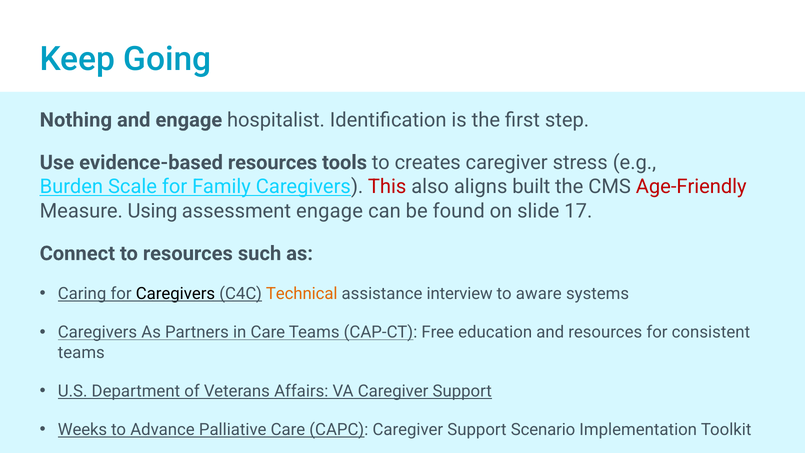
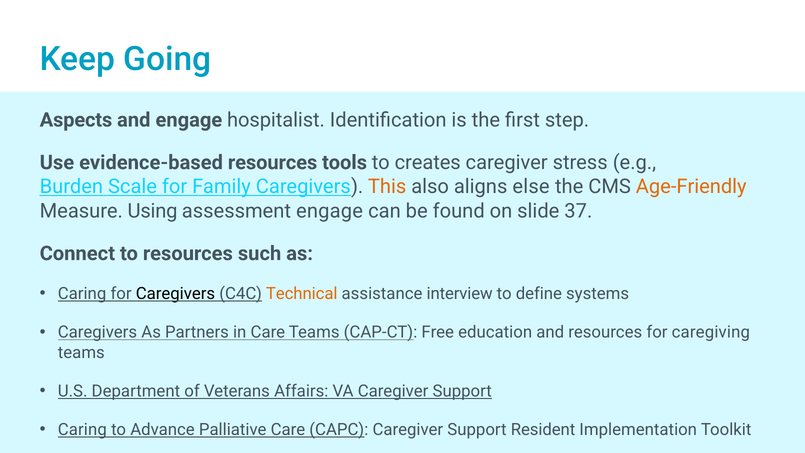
Nothing: Nothing -> Aspects (76, 120)
This colour: red -> orange (387, 187)
built: built -> else (531, 187)
Age-Friendly colour: red -> orange (691, 187)
17: 17 -> 37 (578, 211)
aware: aware -> define (539, 294)
consistent: consistent -> caregiving (711, 332)
Weeks: Weeks -> Caring (82, 430)
Scenario: Scenario -> Resident (543, 430)
